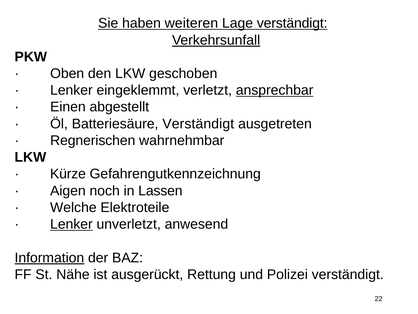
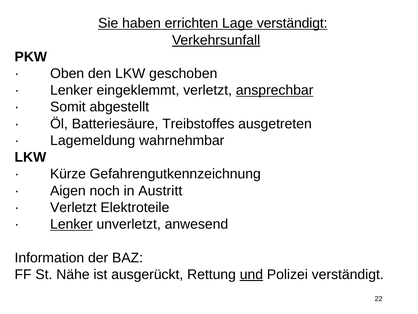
weiteren: weiteren -> errichten (192, 23)
Einen: Einen -> Somit (68, 107)
Batteriesäure Verständigt: Verständigt -> Treibstoffes (198, 124)
Regnerischen: Regnerischen -> Lagemeldung (93, 140)
Lassen: Lassen -> Austritt (160, 190)
Welche: Welche -> Verletzt (73, 207)
Information underline: present -> none (49, 257)
und underline: none -> present (251, 274)
